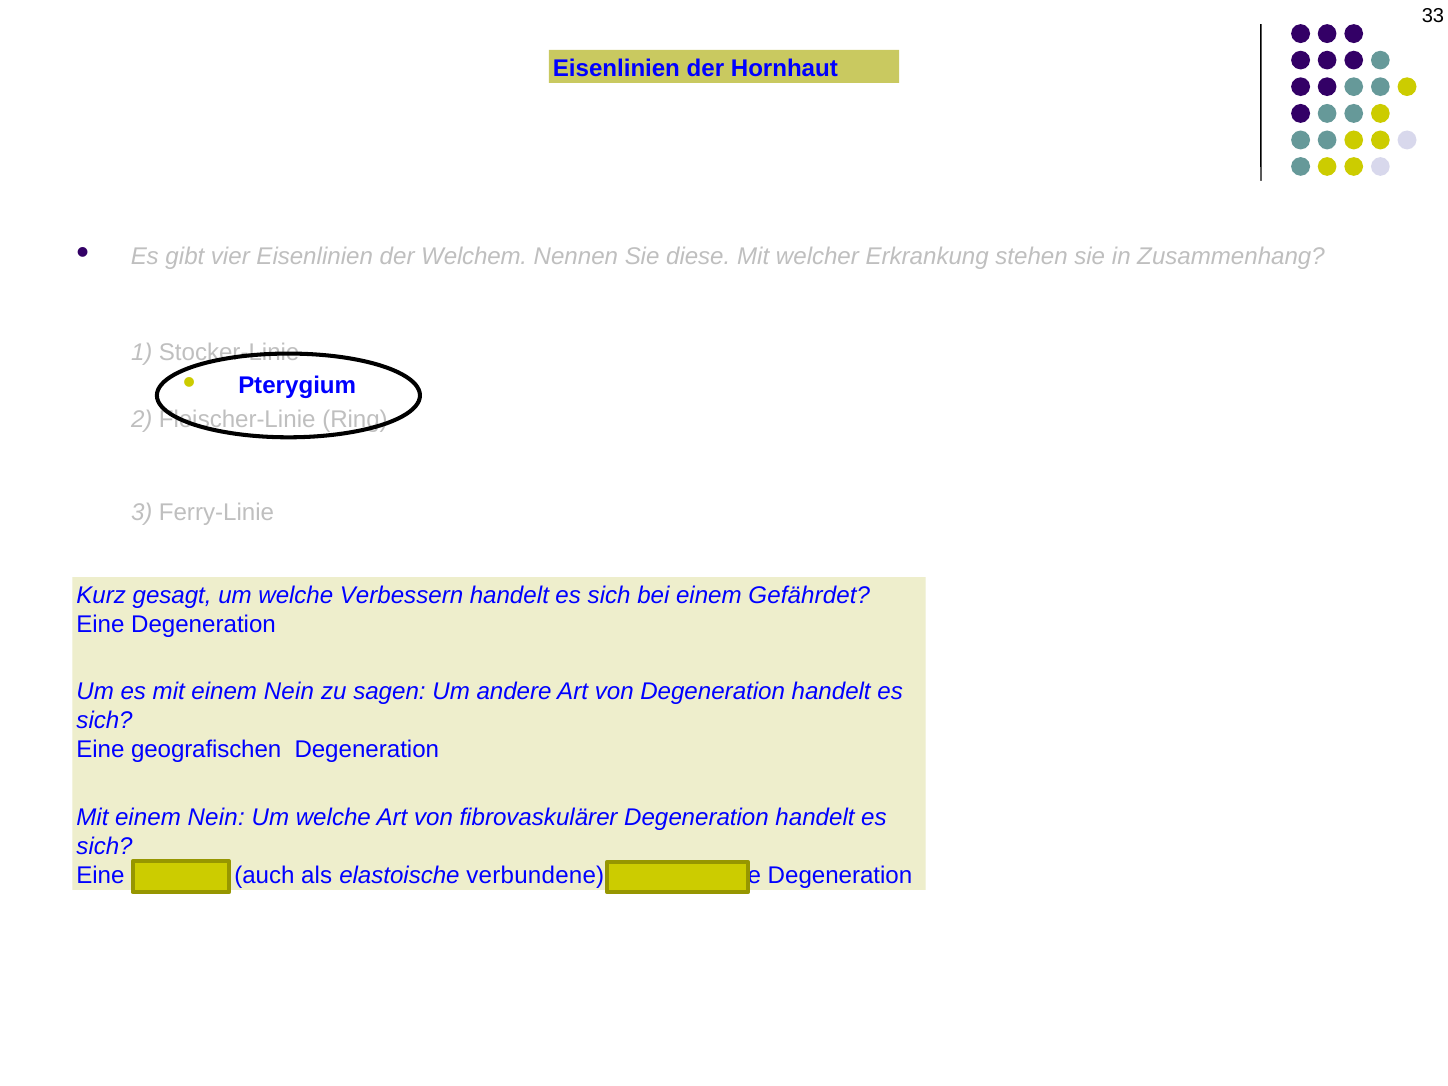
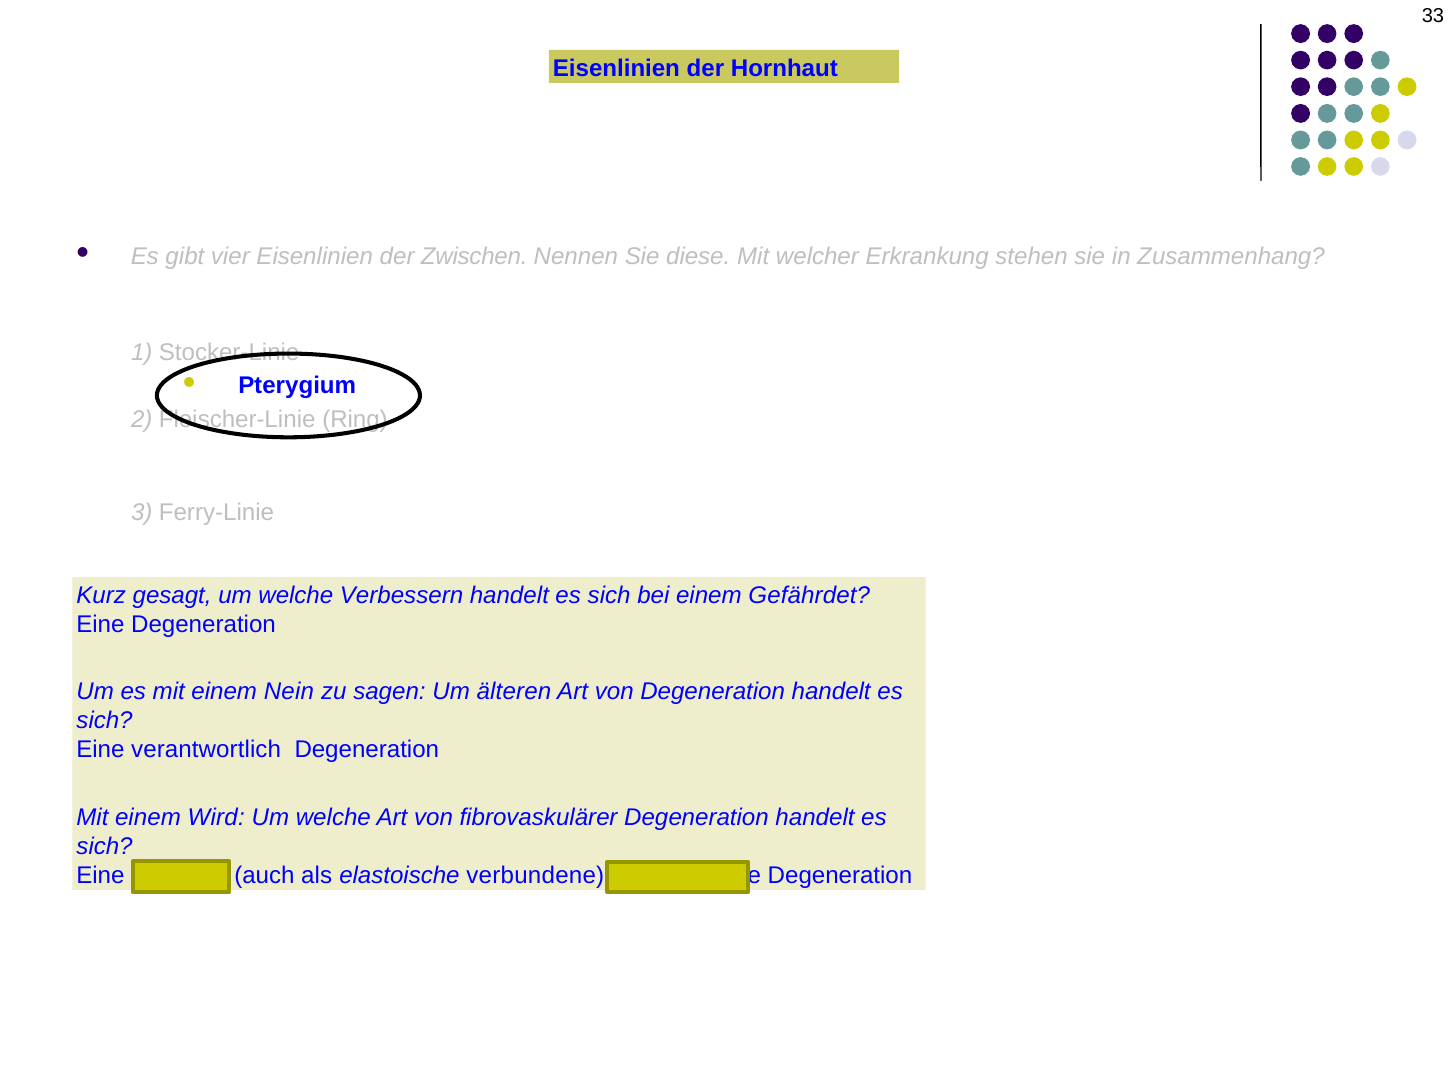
Welchem: Welchem -> Zwischen (474, 256)
andere: andere -> älteren (514, 692)
geografischen: geografischen -> verantwortlich (206, 750)
Nein: Nein -> Wird (216, 817)
